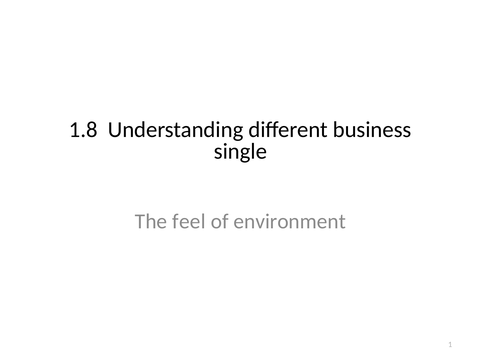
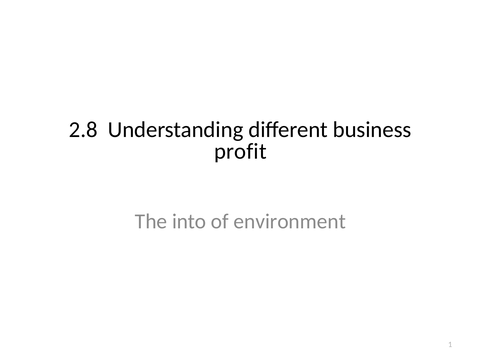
1.8: 1.8 -> 2.8 (83, 130)
single: single -> profit (240, 151)
feel: feel -> into (189, 221)
